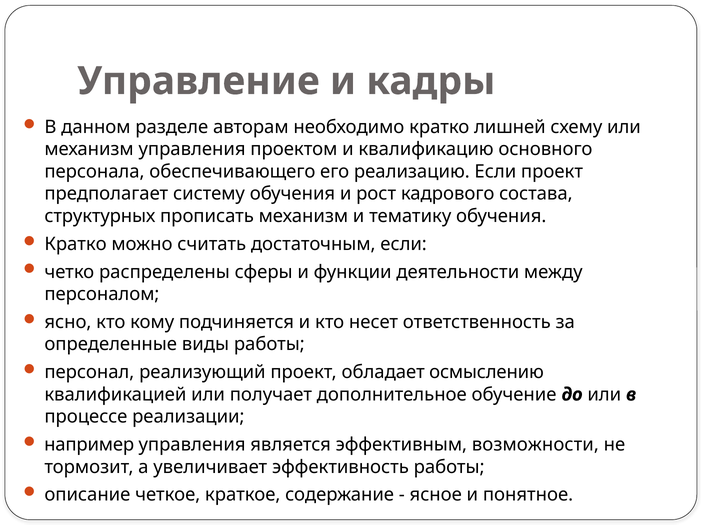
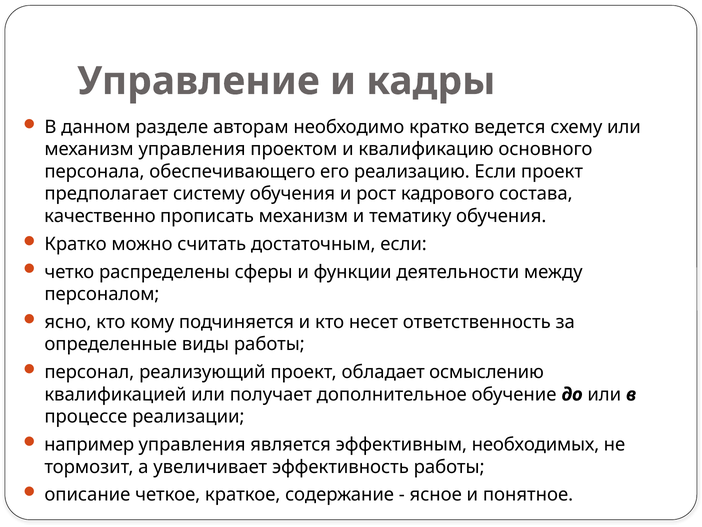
лишней: лишней -> ведется (510, 127)
структурных: структурных -> качественно (100, 216)
возможности: возможности -> необходимых (535, 444)
